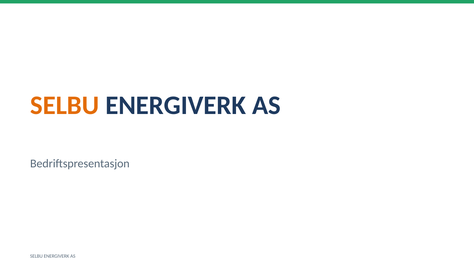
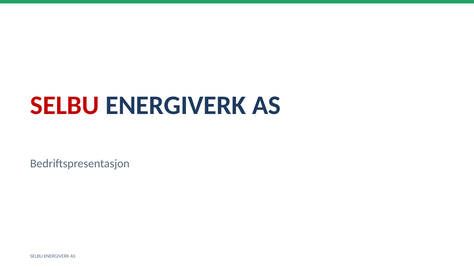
SELBU colour: orange -> red (65, 105)
